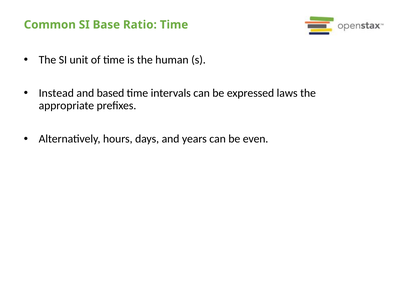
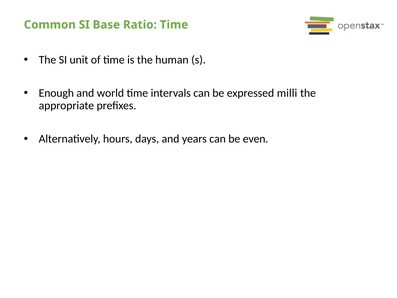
Instead: Instead -> Enough (56, 93)
based: based -> world (110, 93)
laws: laws -> milli (287, 93)
